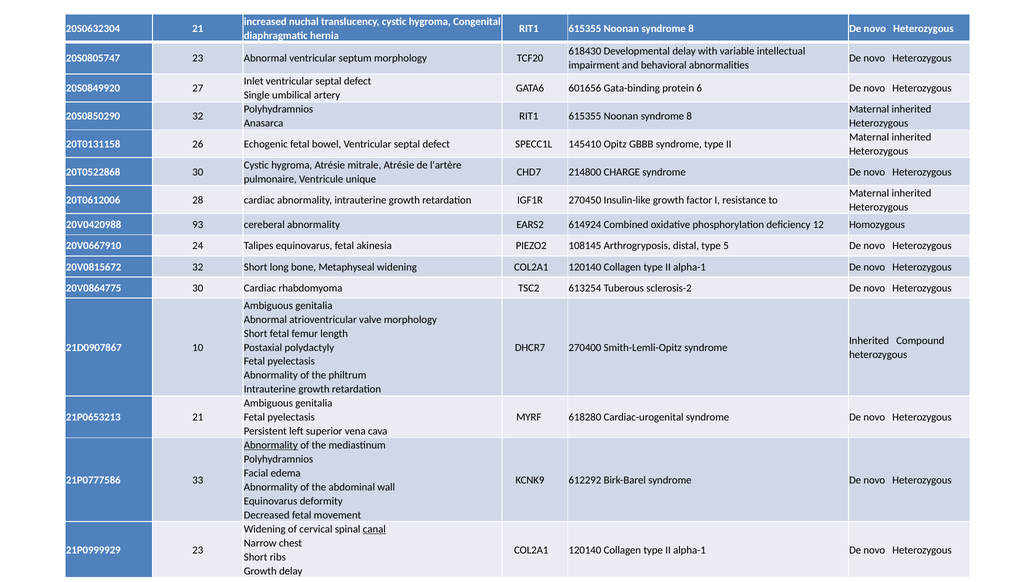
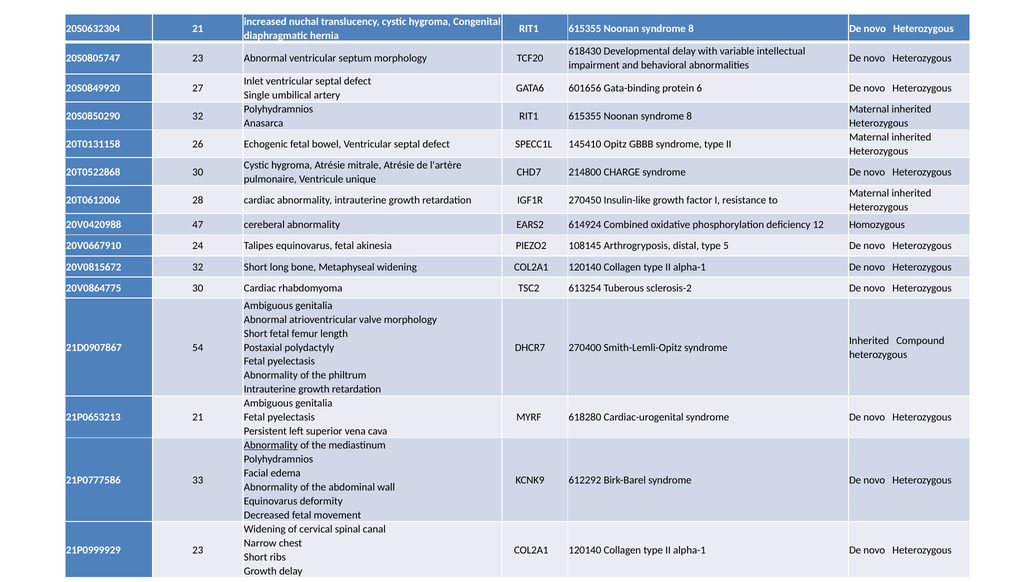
93: 93 -> 47 (198, 225)
10: 10 -> 54 (198, 348)
canal underline: present -> none (374, 529)
